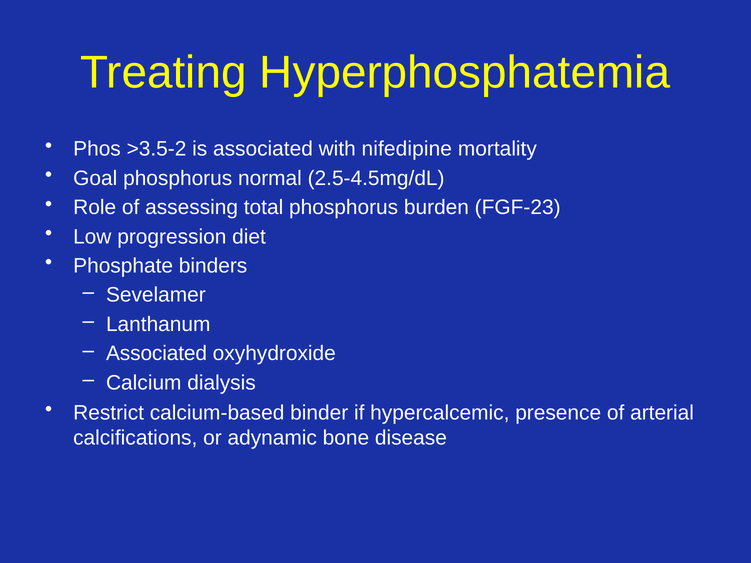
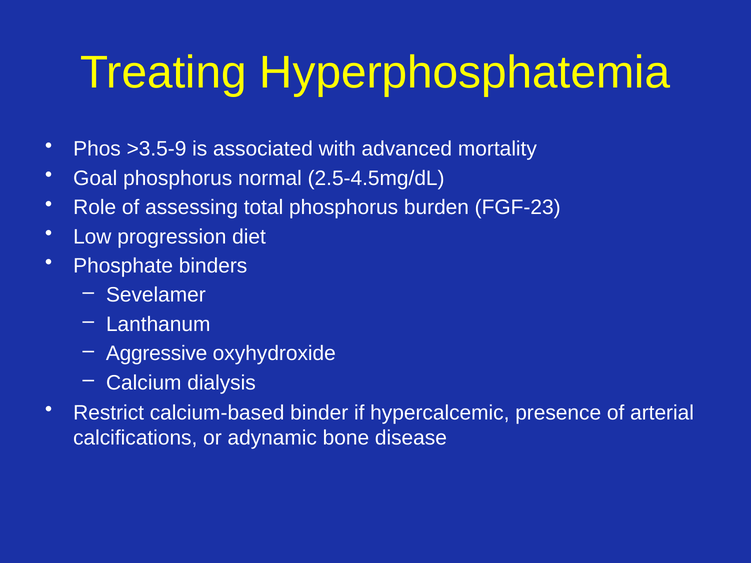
>3.5-2: >3.5-2 -> >3.5-9 (157, 149)
nifedipine: nifedipine -> advanced (407, 149)
Associated: Associated -> Aggressive (157, 354)
